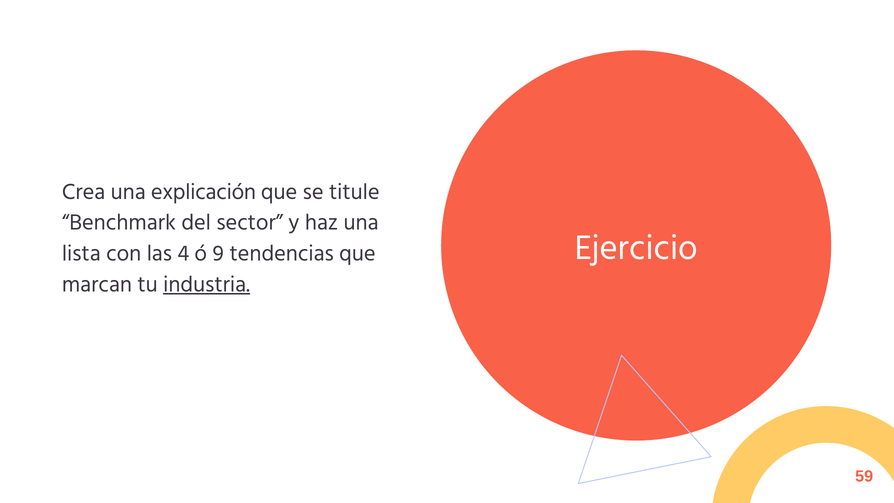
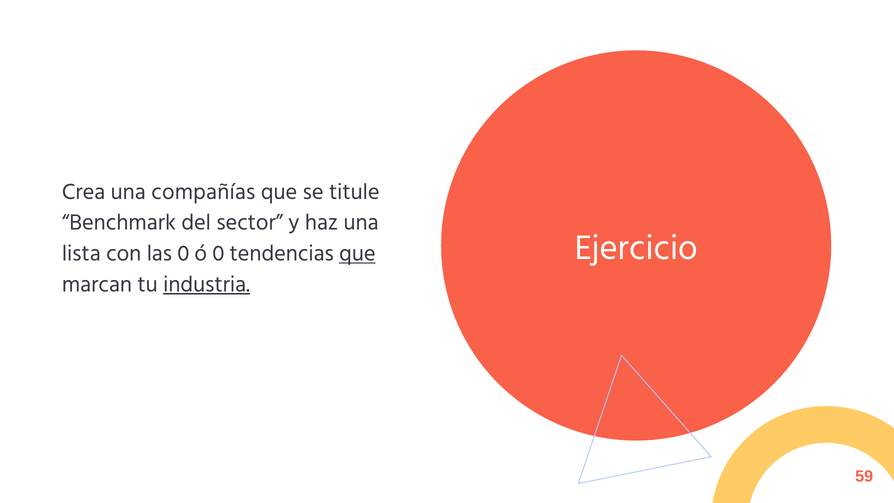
explicación: explicación -> compañías (203, 192)
las 4: 4 -> 0 (183, 253)
ó 9: 9 -> 0 (218, 253)
que underline: none -> present (357, 253)
